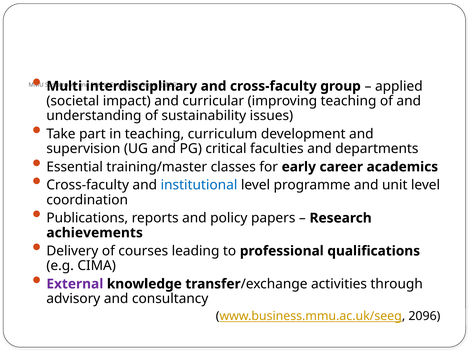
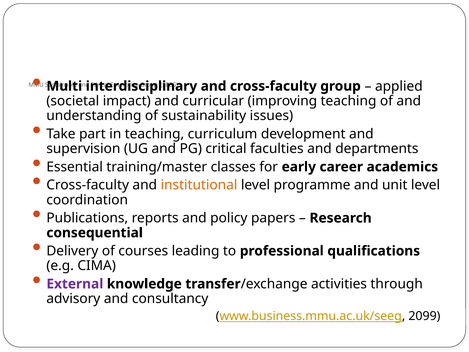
institutional colour: blue -> orange (199, 185)
achievements: achievements -> consequential (95, 233)
2096: 2096 -> 2099 (424, 316)
